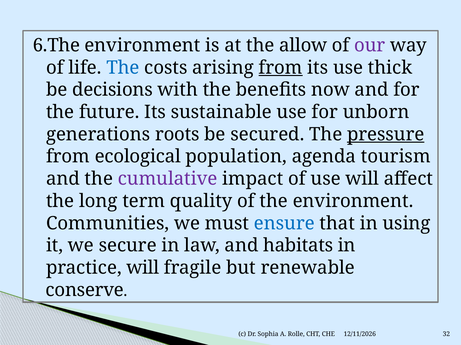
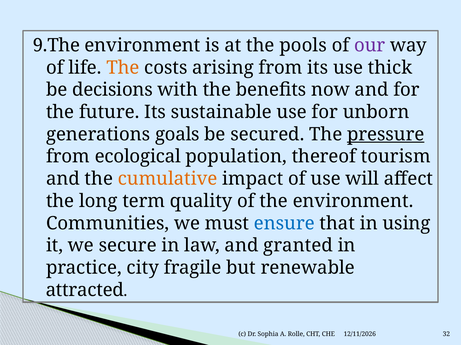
6.The: 6.The -> 9.The (56, 45)
allow: allow -> pools (303, 45)
The colour: blue -> orange (123, 68)
from underline: present -> none (281, 68)
roots: roots -> goals (177, 135)
agenda: agenda -> thereof (324, 157)
cumulative colour: purple -> orange (168, 179)
habitats: habitats -> granted (298, 246)
practice will: will -> city (143, 268)
conserve: conserve -> attracted (85, 291)
